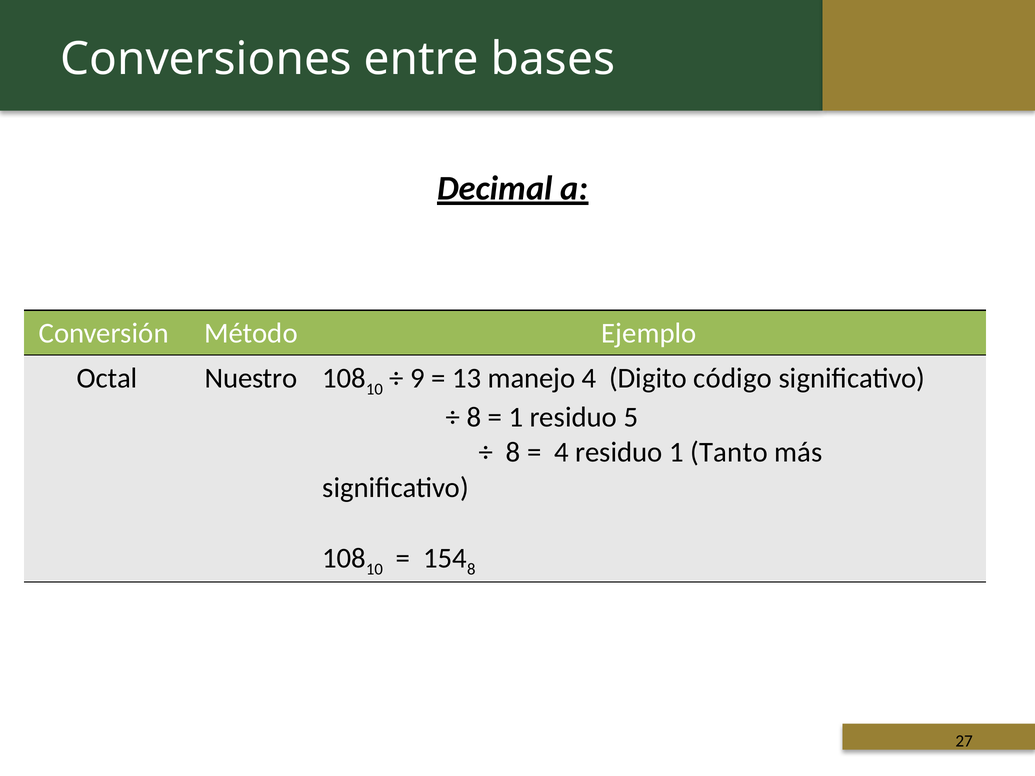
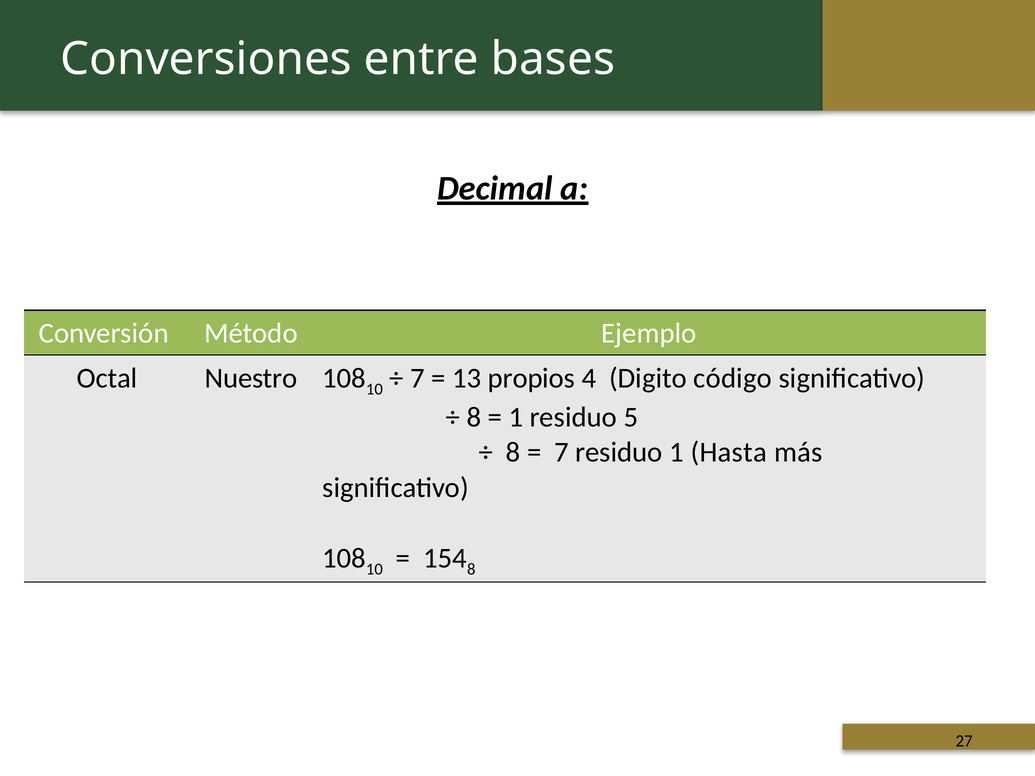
9: 9 -> 7 (417, 378)
manejo: manejo -> propios (531, 378)
4: 4 -> 7 (561, 453)
Tanto: Tanto -> Hasta (729, 453)
